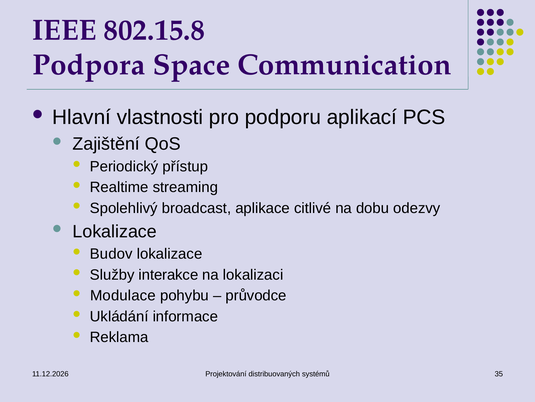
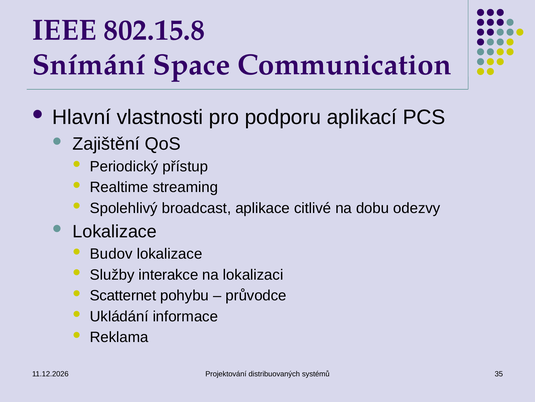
Podpora: Podpora -> Snímání (89, 65)
Modulace: Modulace -> Scatternet (123, 295)
